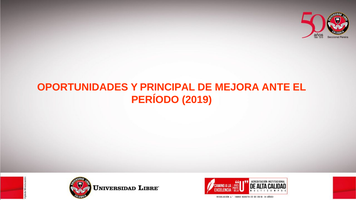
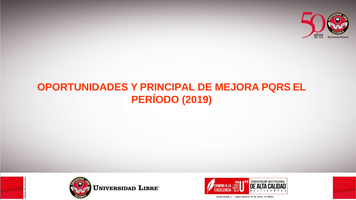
ANTE: ANTE -> PQRS (276, 87)
